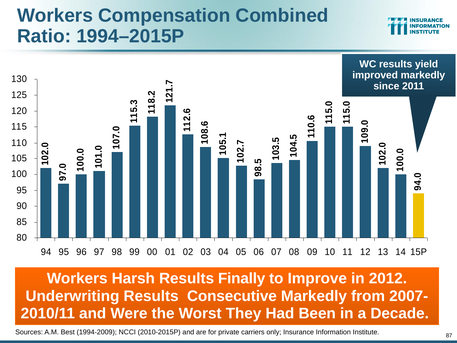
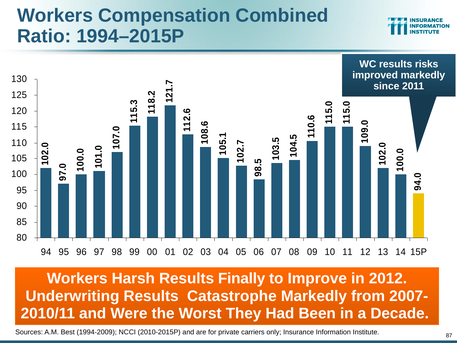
yield: yield -> risks (427, 64)
Consecutive: Consecutive -> Catastrophe (232, 296)
